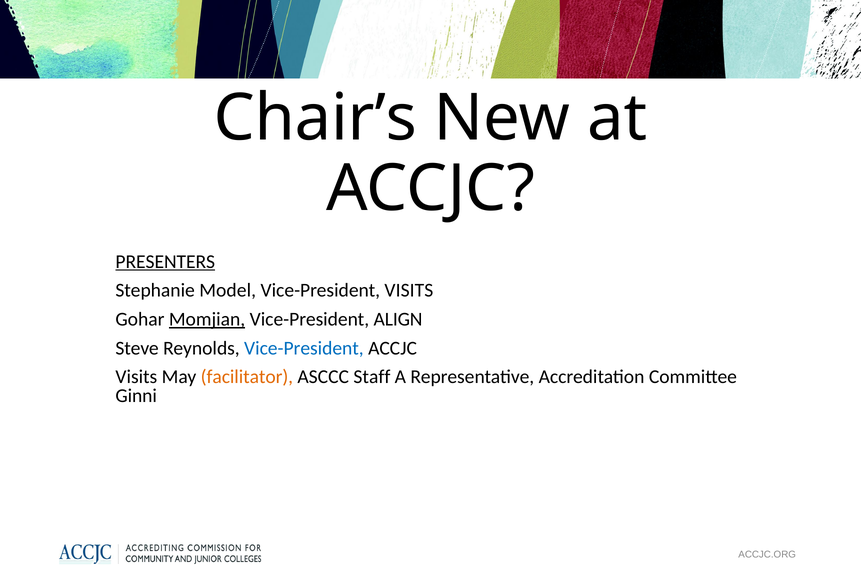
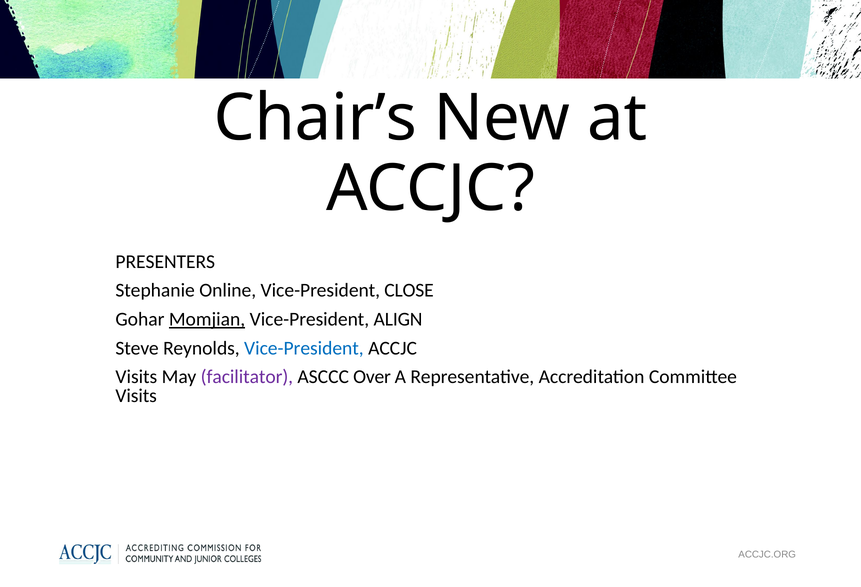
PRESENTERS underline: present -> none (165, 262)
Model: Model -> Online (228, 291)
Vice-President VISITS: VISITS -> CLOSE (409, 291)
facilitator colour: orange -> purple (247, 377)
Staff: Staff -> Over (372, 377)
Ginni: Ginni -> Visits (136, 396)
